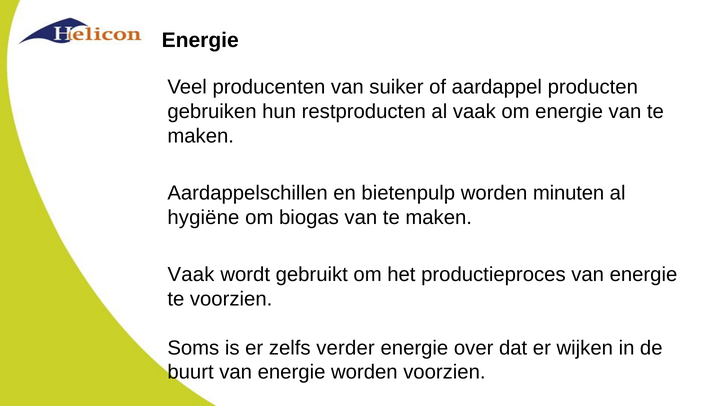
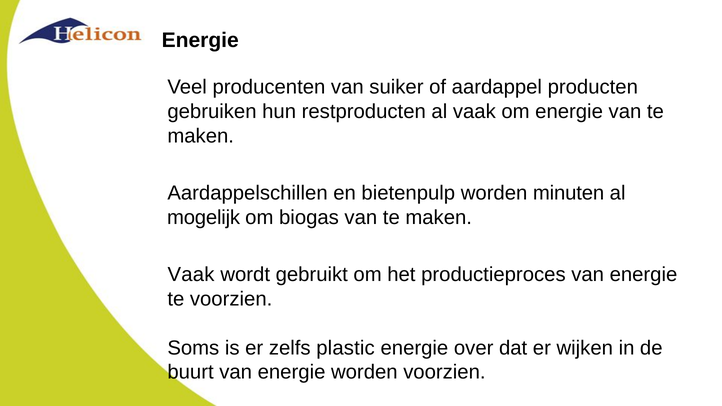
hygiëne: hygiëne -> mogelijk (204, 218)
verder: verder -> plastic (346, 348)
